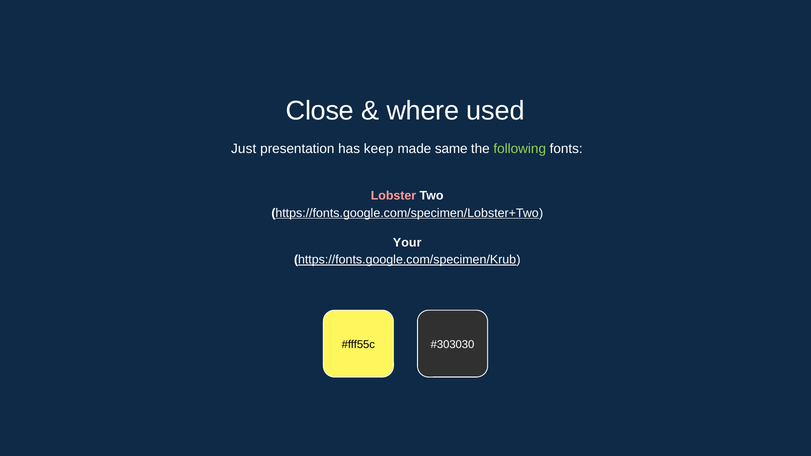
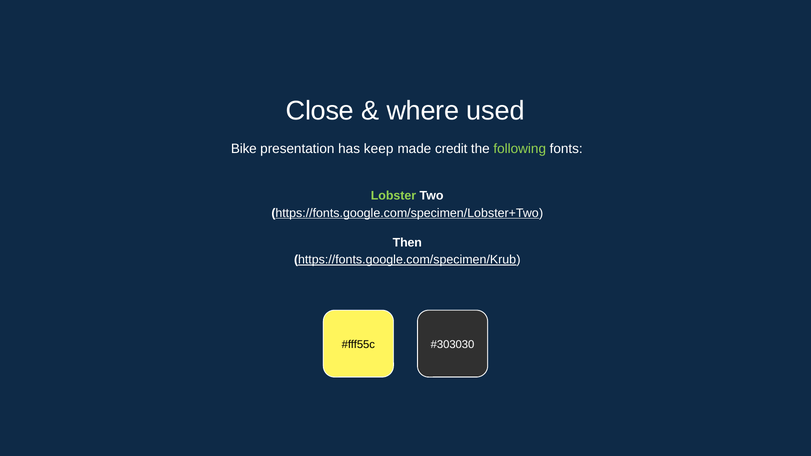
Just: Just -> Bike (244, 149)
same: same -> credit (451, 149)
Lobster colour: pink -> light green (393, 196)
Your: Your -> Then (407, 243)
